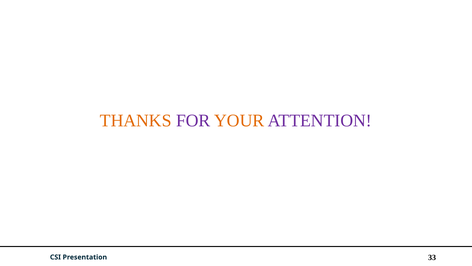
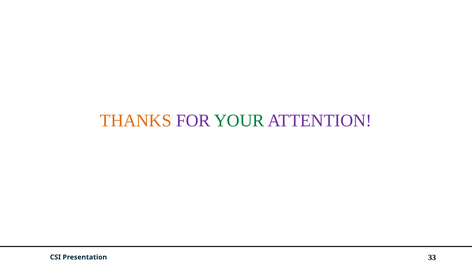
YOUR colour: orange -> green (239, 121)
